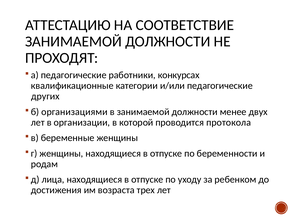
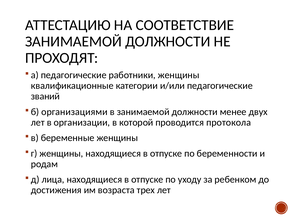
работники конкурсах: конкурсах -> женщины (179, 75)
других: других -> званий (45, 96)
